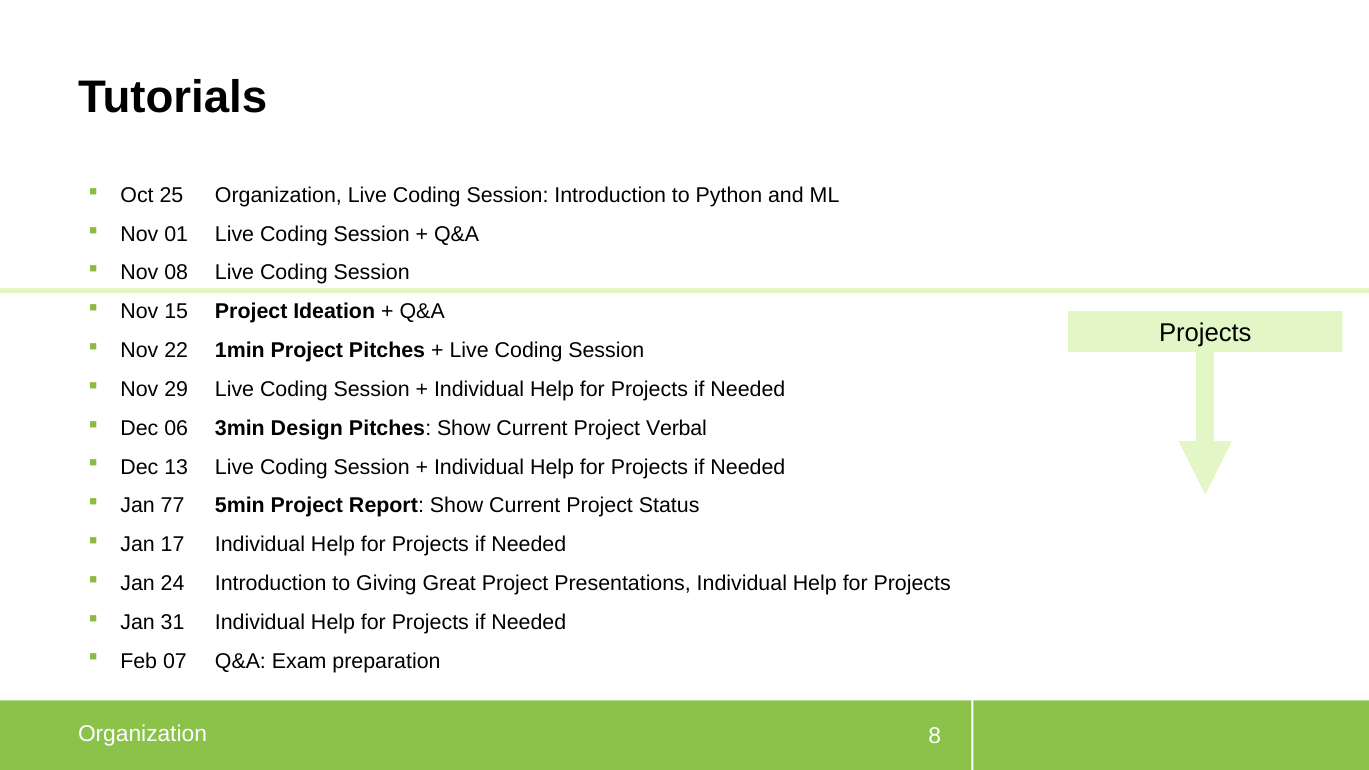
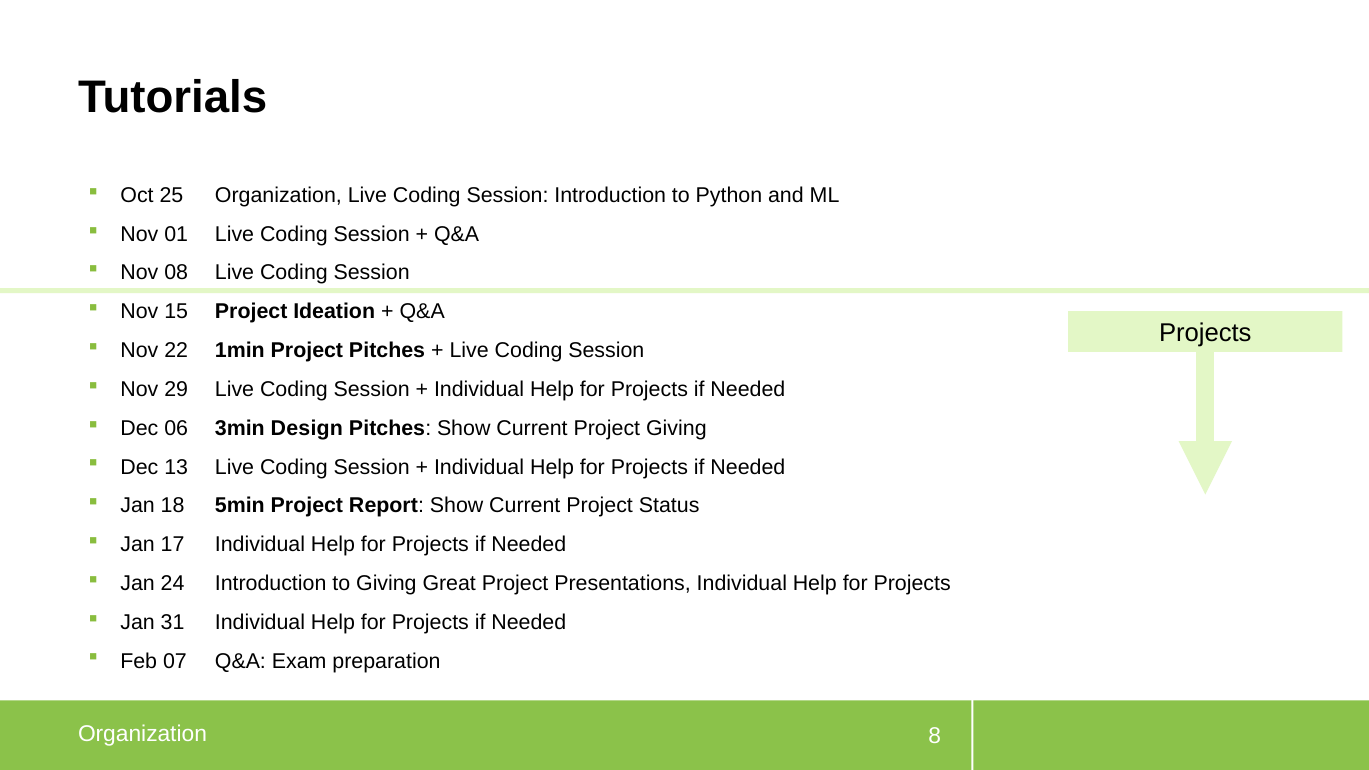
Project Verbal: Verbal -> Giving (676, 428)
77: 77 -> 18 (173, 506)
